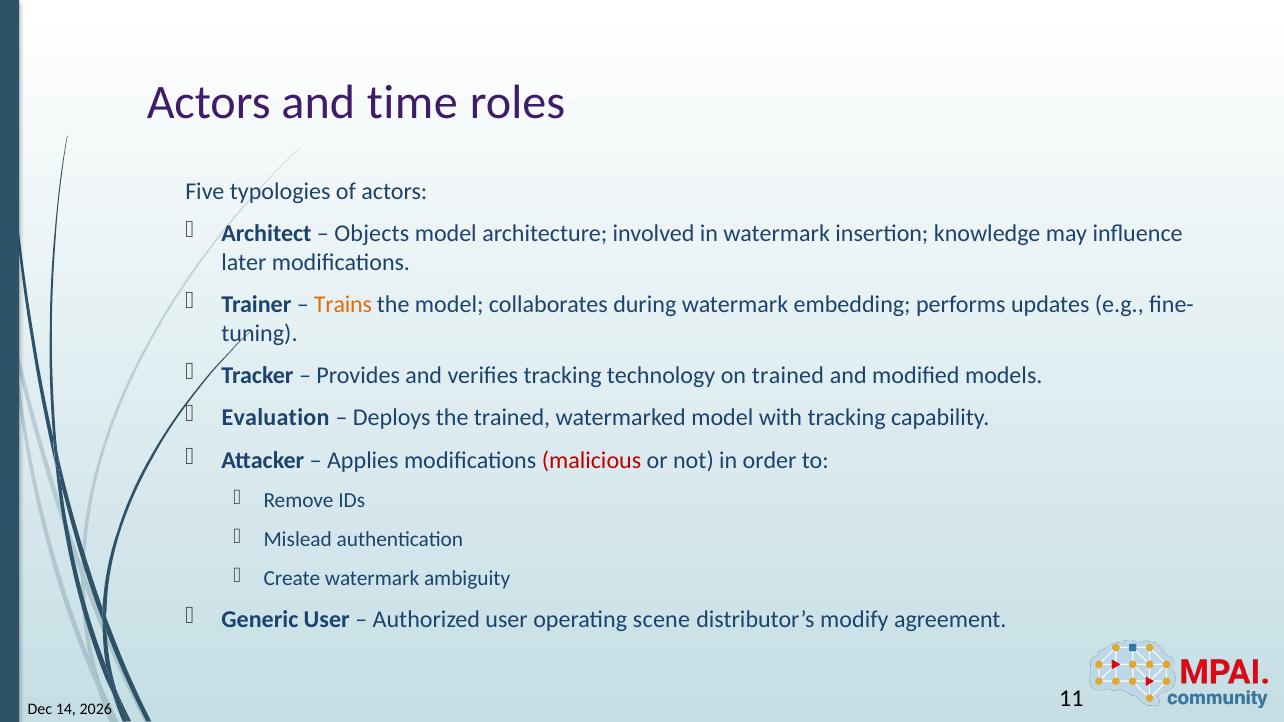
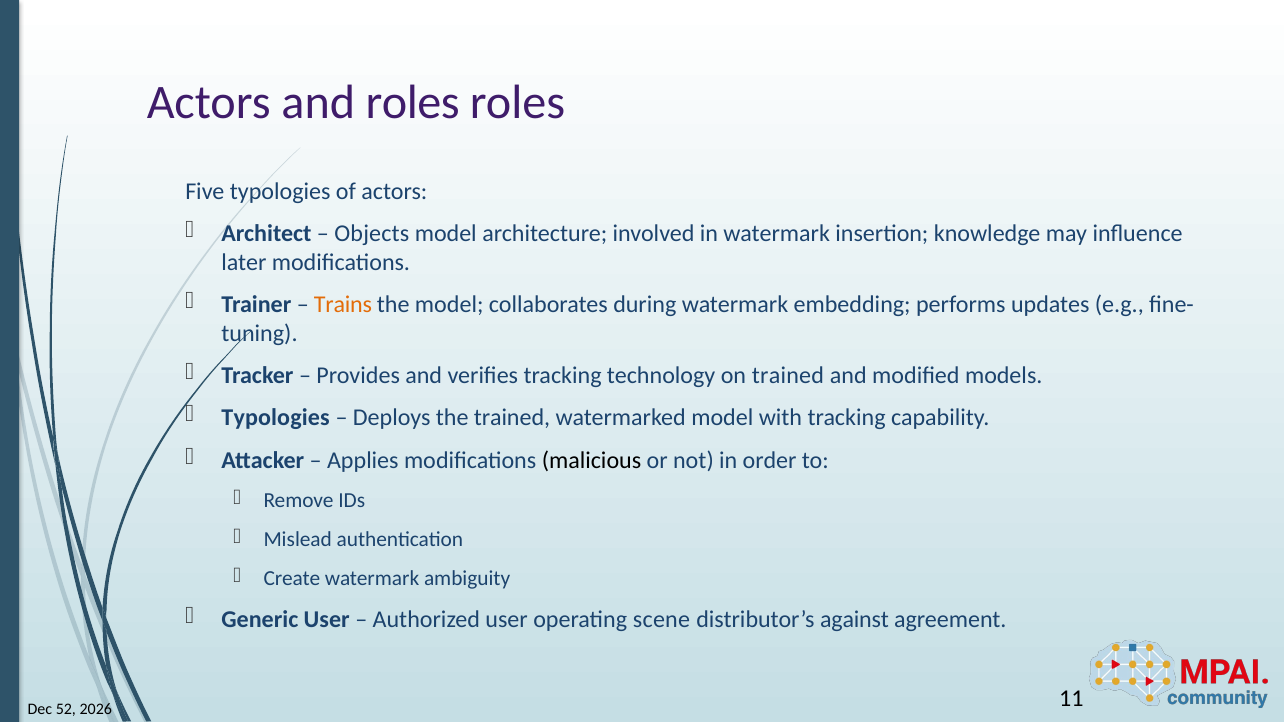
and time: time -> roles (413, 103)
Evaluation: Evaluation -> Typologies (276, 418)
malicious colour: red -> black (592, 460)
modify: modify -> against (854, 620)
14: 14 -> 52 (66, 709)
